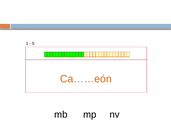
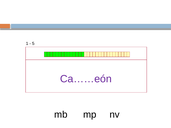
Ca……eón colour: orange -> purple (86, 79)
